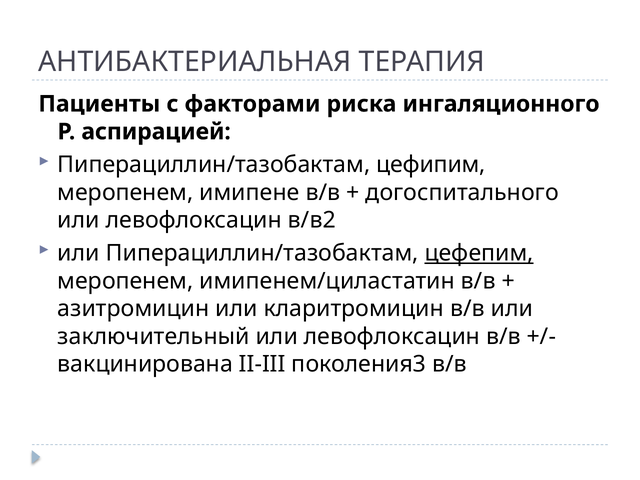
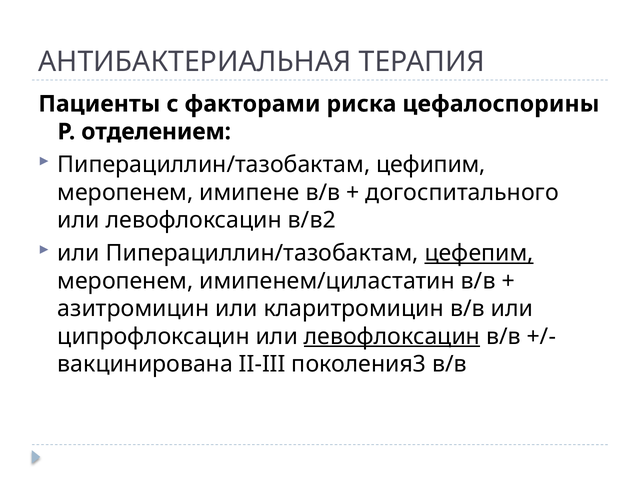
ингаляционного: ингаляционного -> цефалоспорины (501, 104)
аспирацией: аспирацией -> отделением (156, 132)
заключительный: заключительный -> ципрофлоксацин (154, 336)
левофлоксацин underline: none -> present (392, 336)
